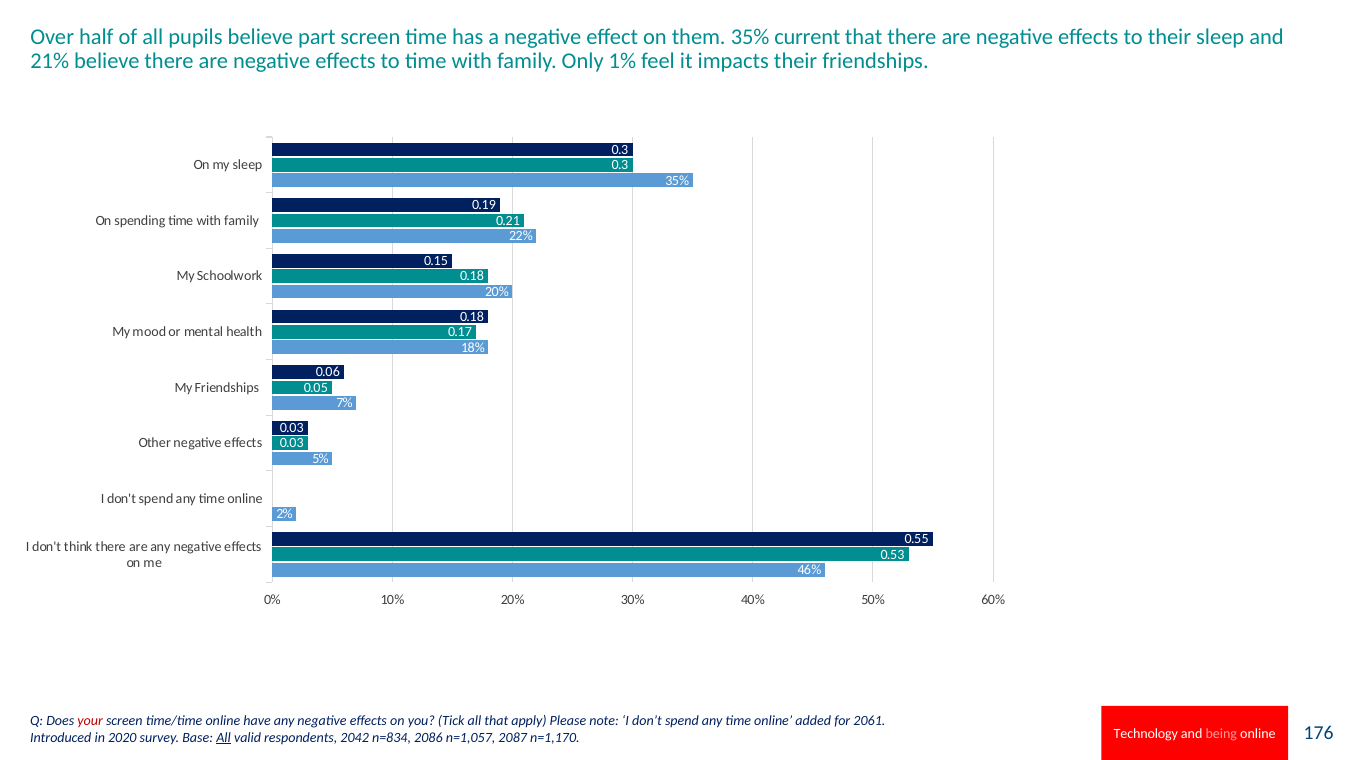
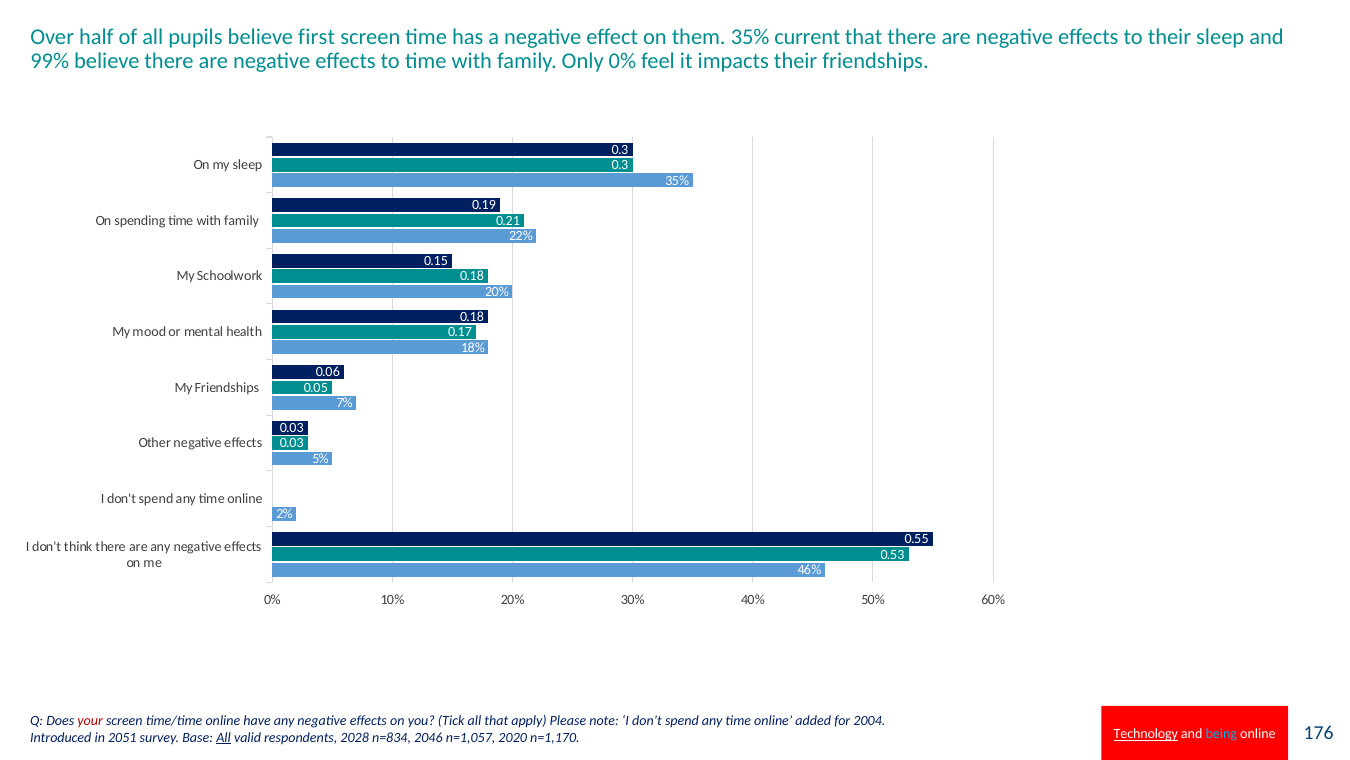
part: part -> first (317, 37)
21%: 21% -> 99% (50, 61)
Only 1%: 1% -> 0% (622, 61)
2061: 2061 -> 2004 (869, 720)
2020: 2020 -> 2051 (122, 737)
2042: 2042 -> 2028 (355, 737)
2086: 2086 -> 2046 (428, 737)
2087: 2087 -> 2020 (513, 737)
Technology underline: none -> present (1146, 733)
being colour: pink -> light blue (1221, 733)
